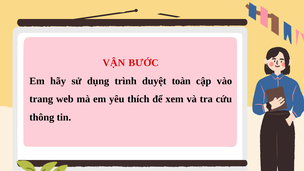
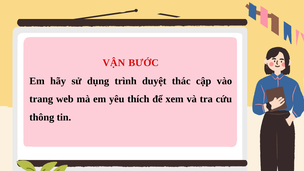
toàn: toàn -> thác (181, 81)
